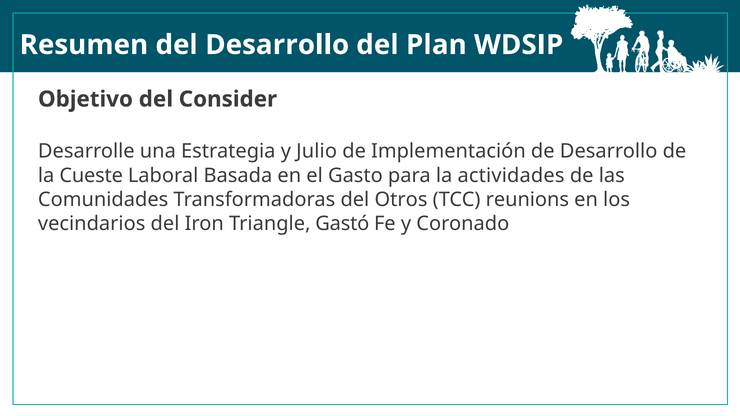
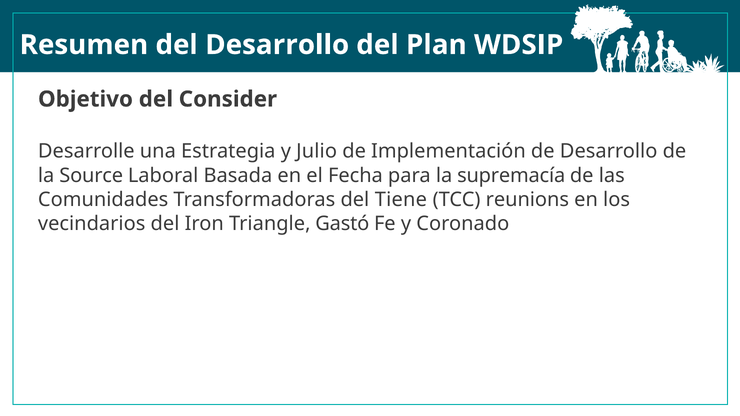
Cueste: Cueste -> Source (91, 176)
Gasto: Gasto -> Fecha (355, 176)
actividades: actividades -> supremacía (511, 176)
Otros: Otros -> Tiene (401, 200)
